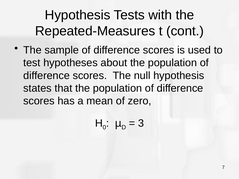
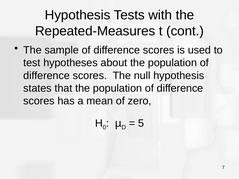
3: 3 -> 5 (141, 123)
